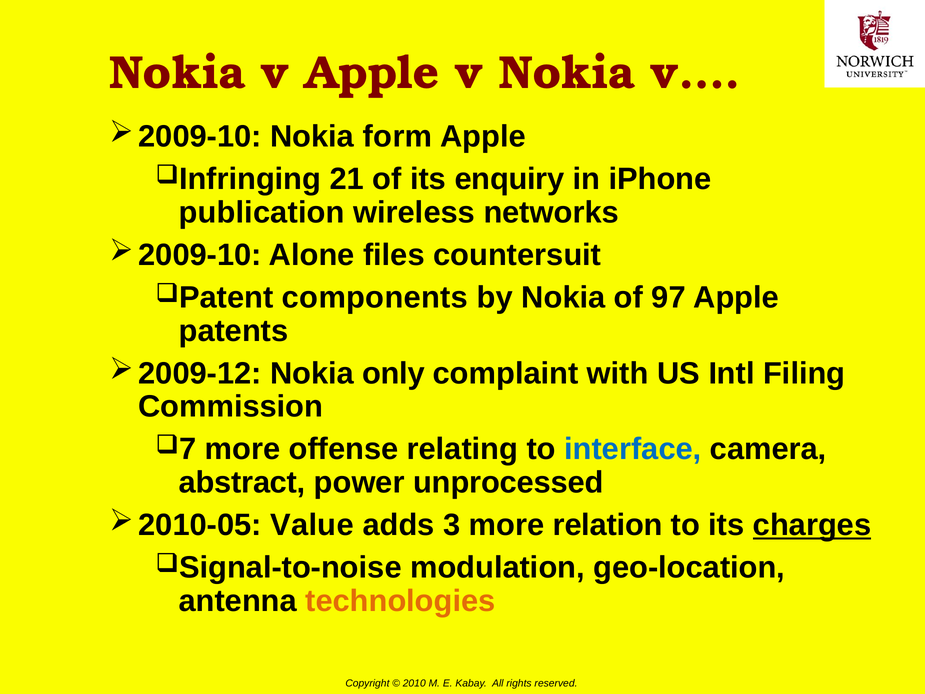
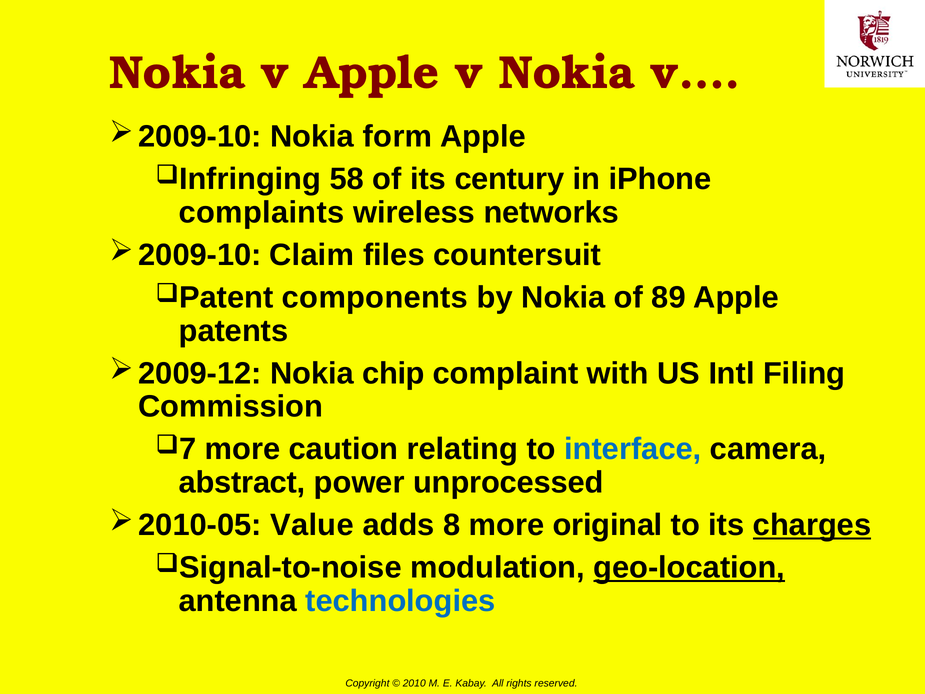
21: 21 -> 58 (347, 179)
enquiry: enquiry -> century (509, 179)
publication: publication -> complaints (262, 212)
Alone: Alone -> Claim (312, 255)
97: 97 -> 89 (669, 297)
only: only -> chip (394, 373)
offense: offense -> caution (344, 449)
3: 3 -> 8 (452, 525)
relation: relation -> original (608, 525)
geo-location underline: none -> present (689, 567)
technologies colour: orange -> blue (400, 601)
